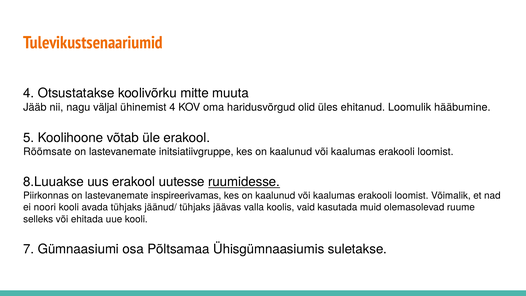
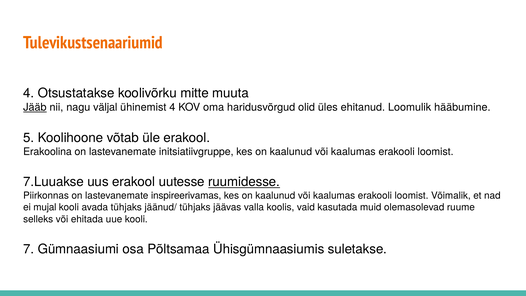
Jääb underline: none -> present (35, 107)
Rõõmsate: Rõõmsate -> Erakoolina (47, 152)
8.Luuakse: 8.Luuakse -> 7.Luuakse (54, 182)
noori: noori -> mujal (45, 207)
